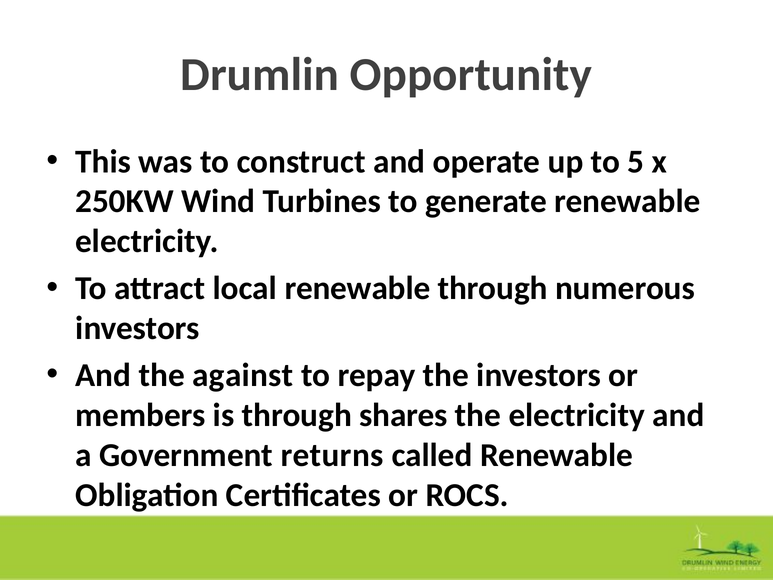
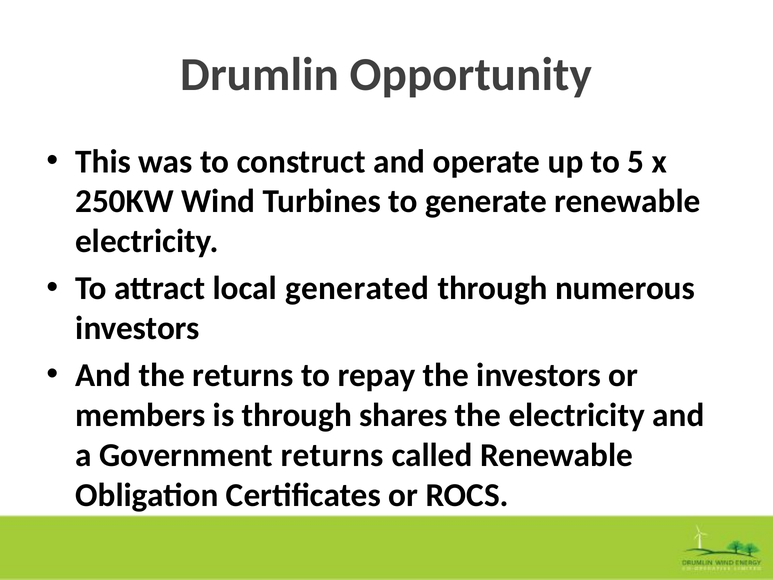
local renewable: renewable -> generated (357, 288)
the against: against -> returns (243, 375)
